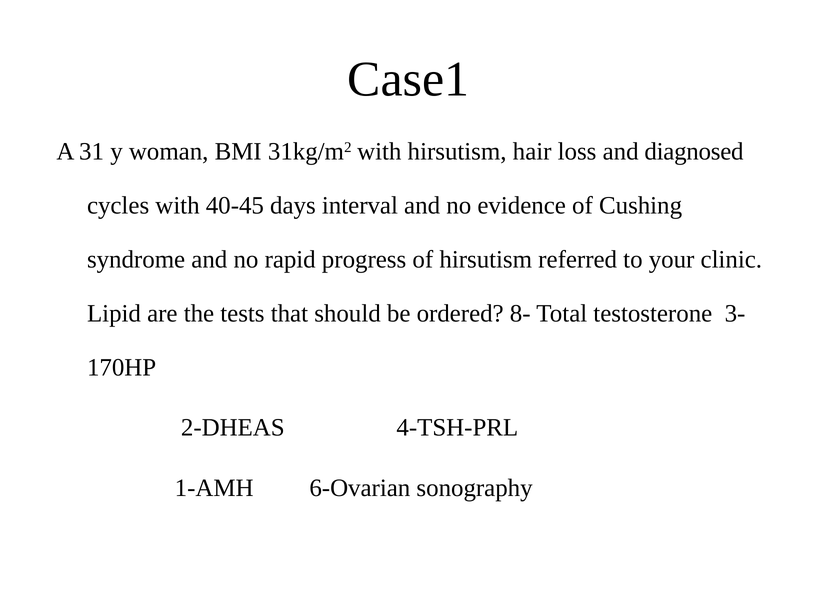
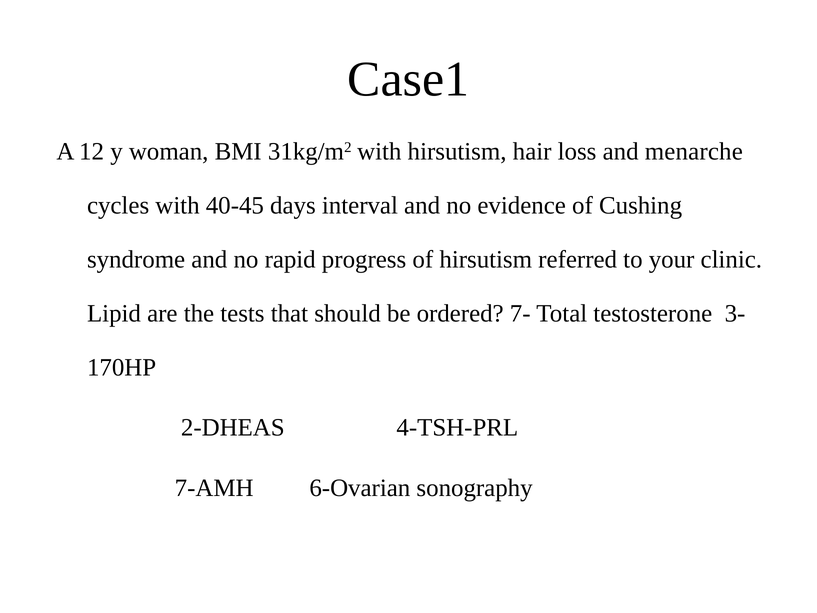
31: 31 -> 12 (92, 152)
diagnosed: diagnosed -> menarche (694, 152)
8-: 8- -> 7- (520, 313)
1-AMH: 1-AMH -> 7-AMH (214, 488)
